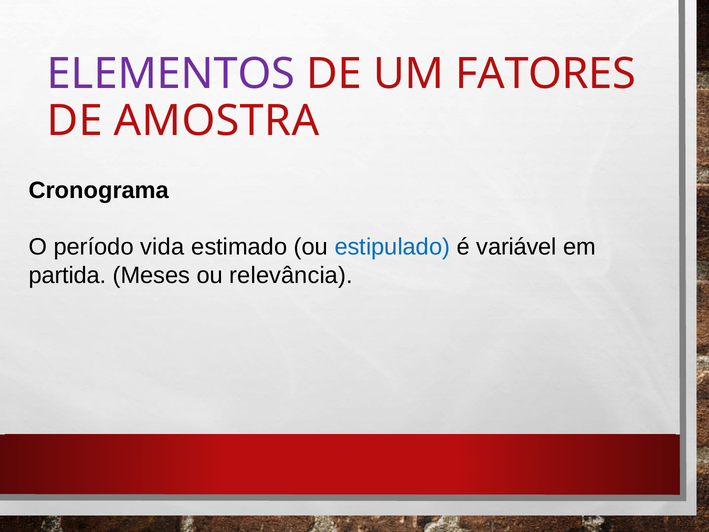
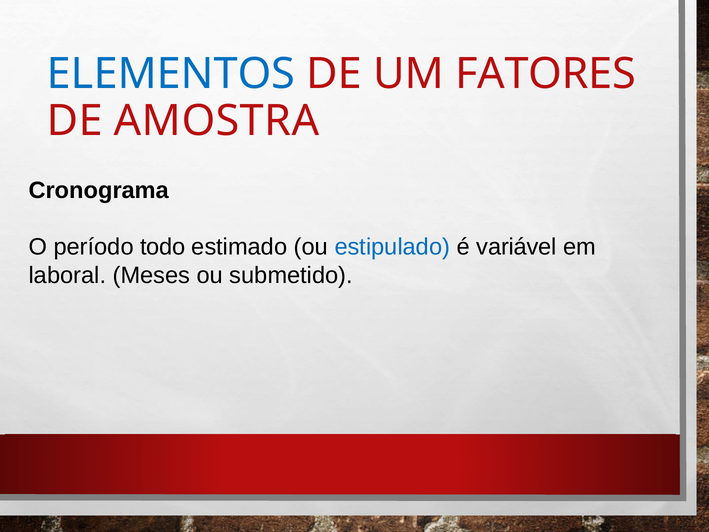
ELEMENTOS colour: purple -> blue (171, 74)
vida: vida -> todo (163, 247)
partida: partida -> laboral (67, 275)
relevância: relevância -> submetido (291, 275)
